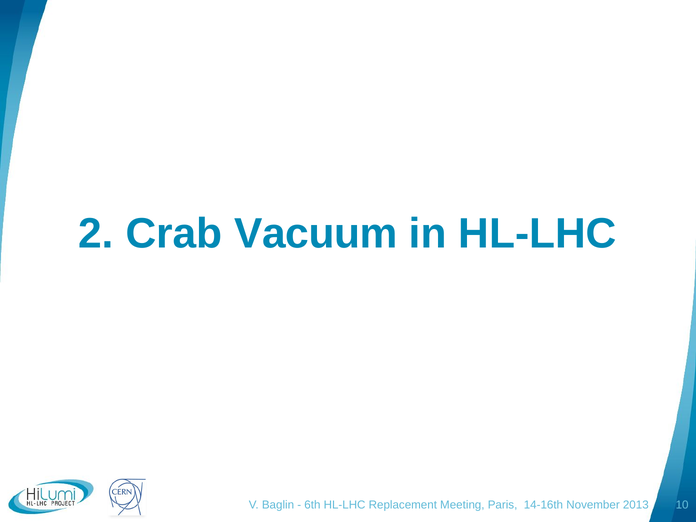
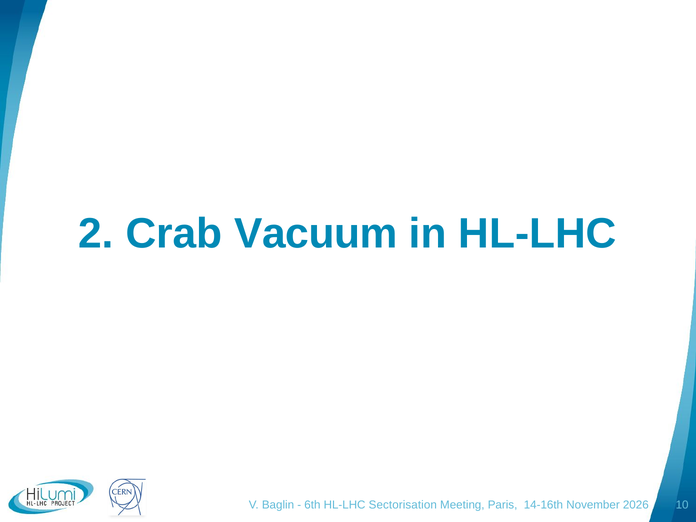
Replacement: Replacement -> Sectorisation (403, 505)
2013: 2013 -> 2026 (636, 505)
